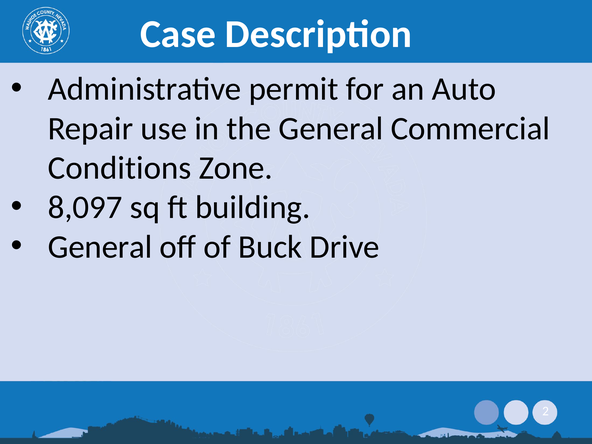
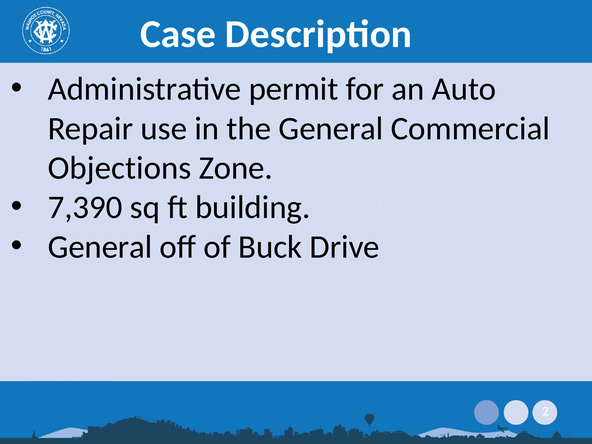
Conditions: Conditions -> Objections (120, 168)
8,097: 8,097 -> 7,390 (85, 207)
